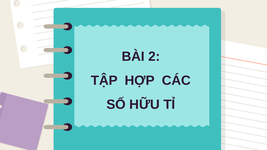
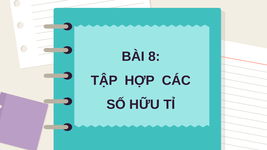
2: 2 -> 8 (154, 57)
